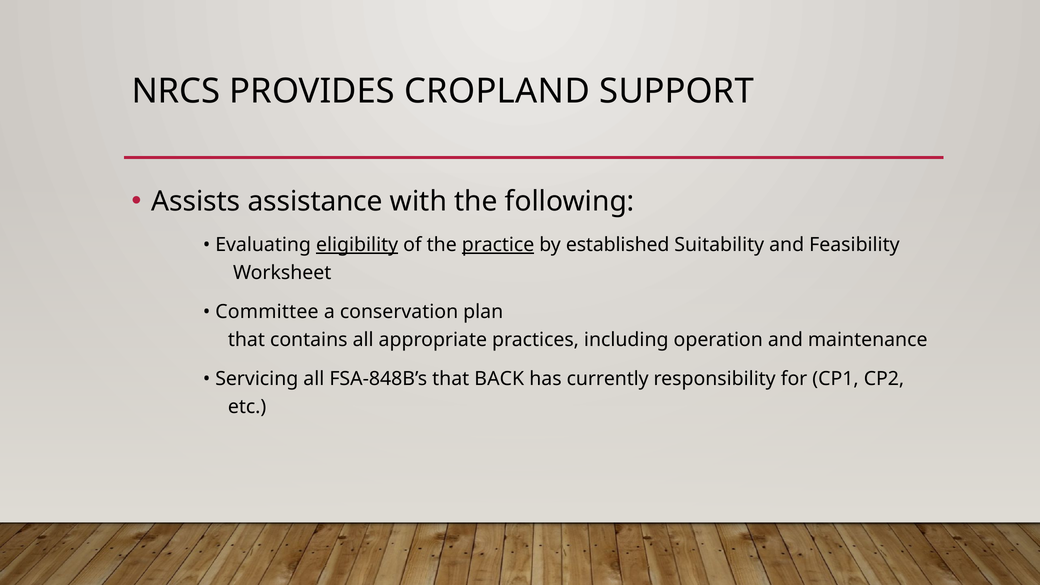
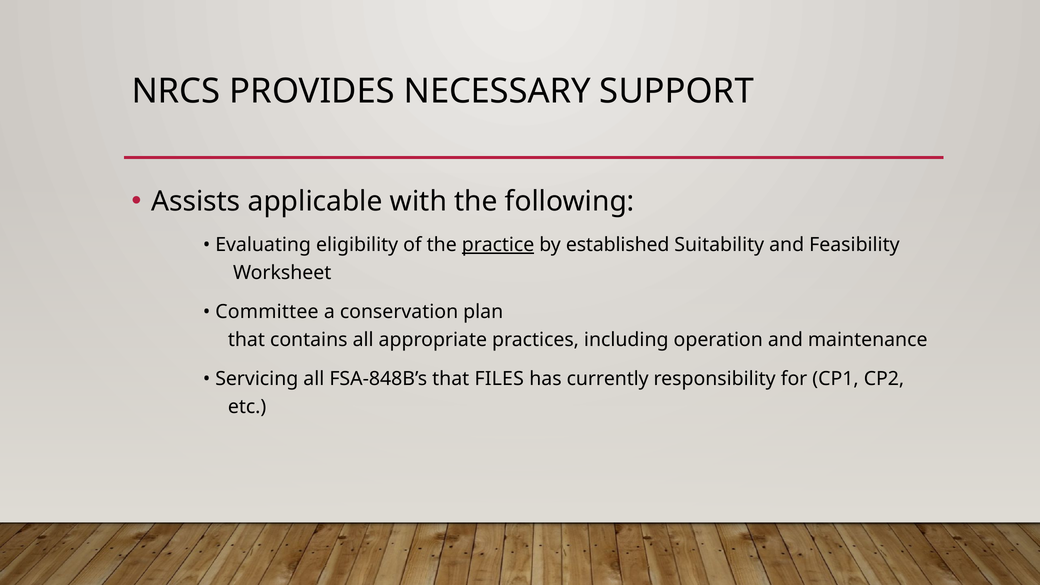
CROPLAND: CROPLAND -> NECESSARY (497, 91)
assistance: assistance -> applicable (315, 201)
eligibility underline: present -> none (357, 245)
BACK: BACK -> FILES (499, 379)
